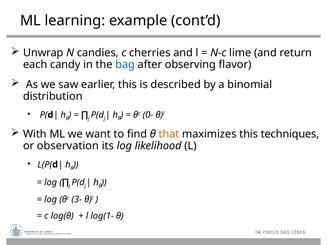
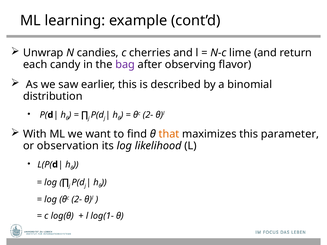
bag colour: blue -> purple (125, 65)
0-: 0- -> 2- (148, 115)
techniques: techniques -> parameter (290, 134)
log θc 3-: 3- -> 2- (77, 200)
